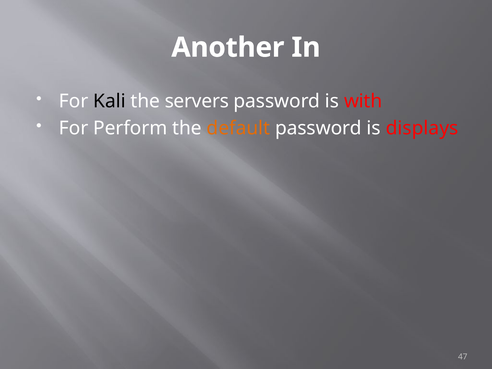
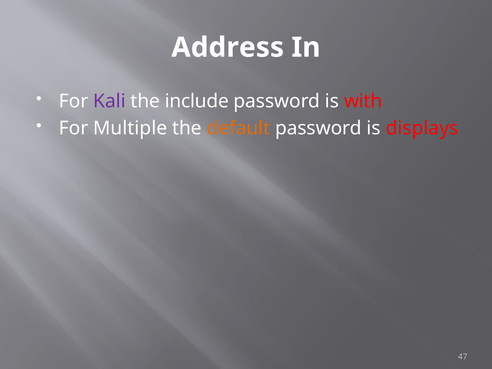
Another: Another -> Address (228, 47)
Kali colour: black -> purple (109, 101)
servers: servers -> include (197, 101)
Perform: Perform -> Multiple (130, 128)
